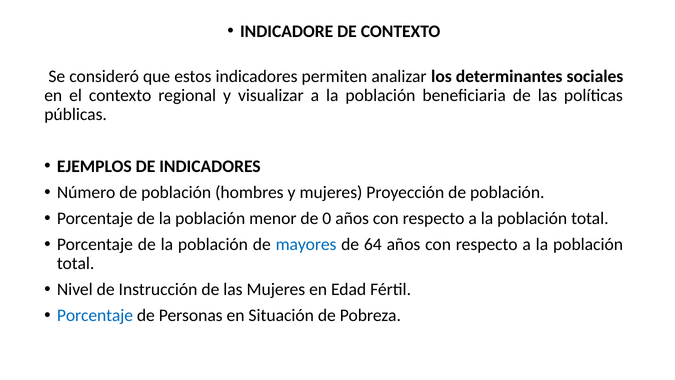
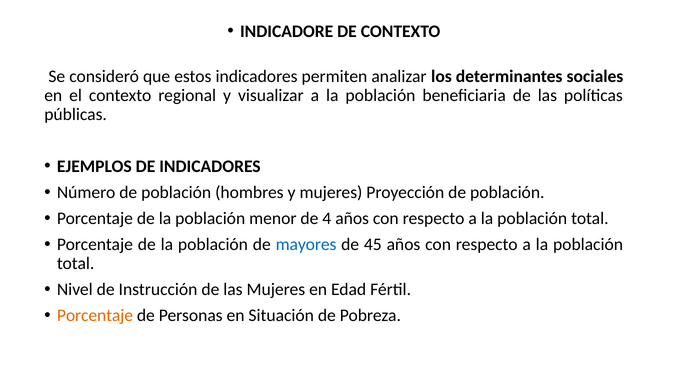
0: 0 -> 4 (327, 218)
64: 64 -> 45 (373, 244)
Porcentaje colour: blue -> orange (95, 315)
